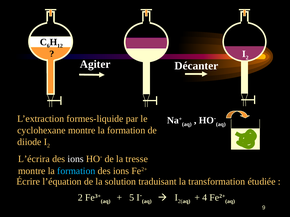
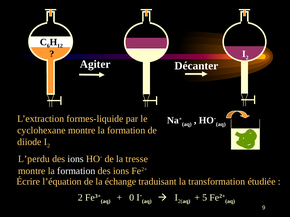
L’écrira: L’écrira -> L’perdu (34, 159)
formation colour: light blue -> white (76, 171)
solution: solution -> échange (121, 182)
5: 5 -> 0 (132, 198)
4: 4 -> 5 (205, 198)
